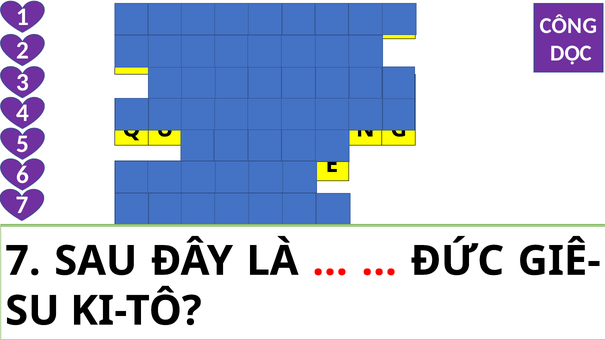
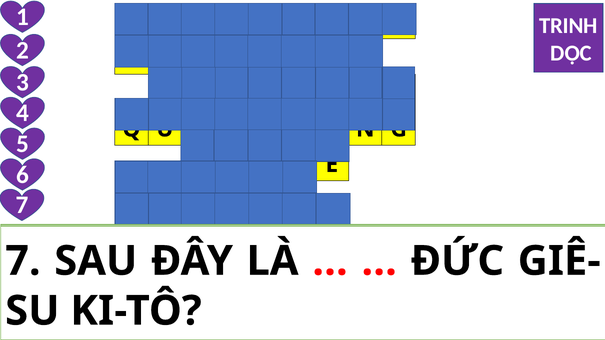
CÔNG: CÔNG -> TRINH (569, 26)
